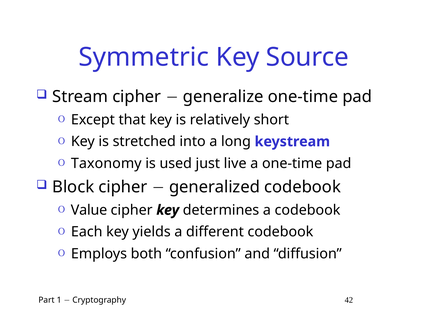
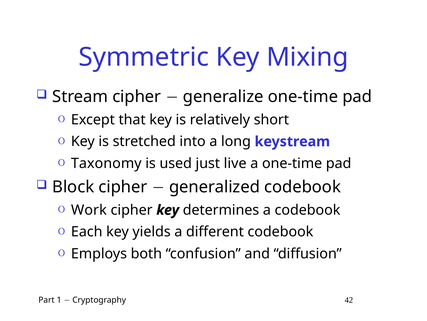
Source: Source -> Mixing (307, 57)
Value: Value -> Work (89, 210)
